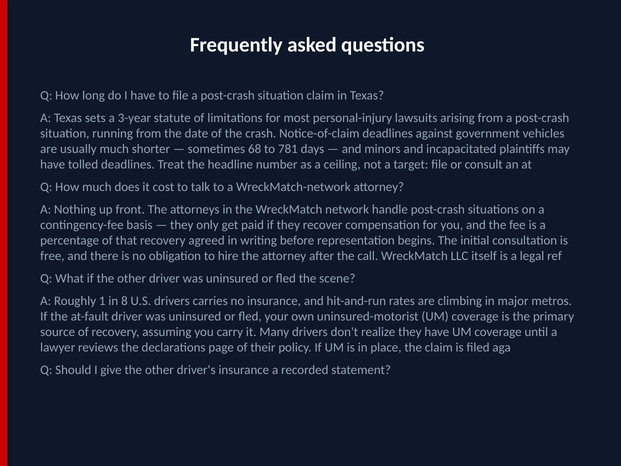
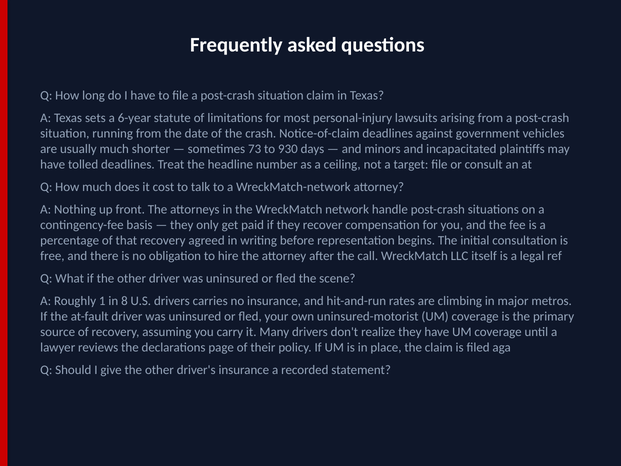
3-year: 3-year -> 6-year (134, 118)
68: 68 -> 73 (255, 149)
781: 781 -> 930 (288, 149)
